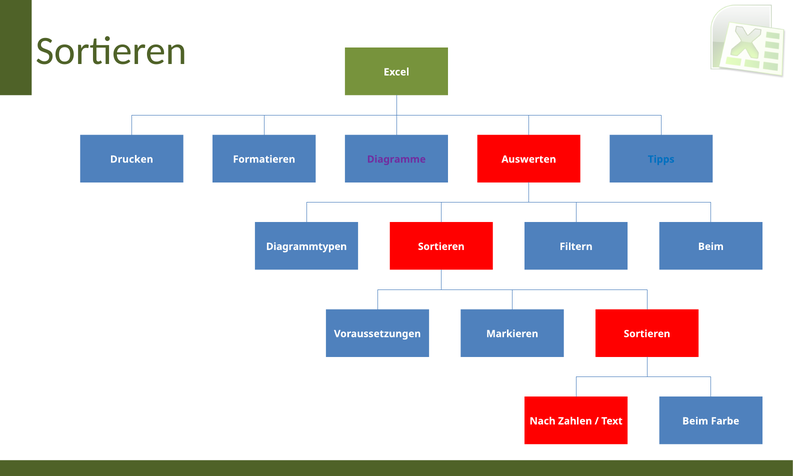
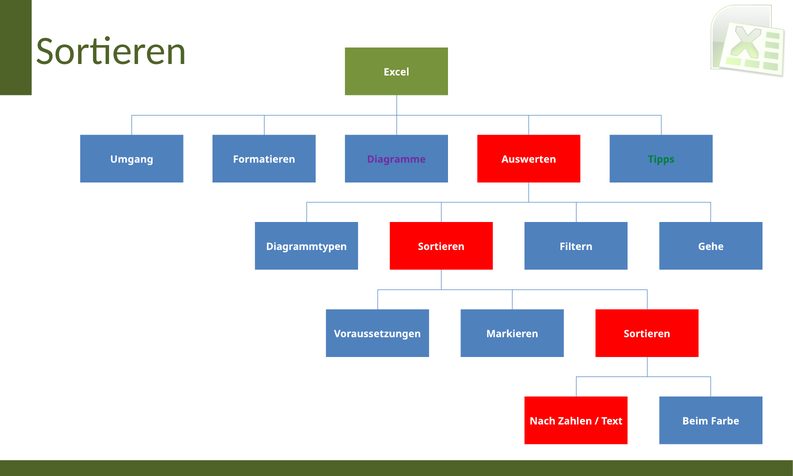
Drucken: Drucken -> Umgang (132, 159)
Tipps colour: blue -> green (661, 159)
Beim: Beim -> Gehe (711, 246)
